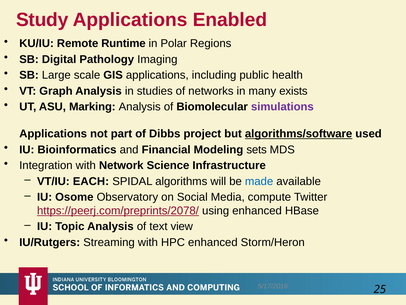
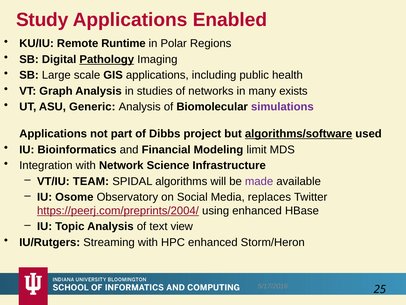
Pathology underline: none -> present (107, 59)
Marking: Marking -> Generic (92, 107)
sets: sets -> limit (257, 149)
EACH: EACH -> TEAM (91, 181)
made colour: blue -> purple (259, 181)
compute: compute -> replaces (269, 197)
https://peerj.com/preprints/2078/: https://peerj.com/preprints/2078/ -> https://peerj.com/preprints/2004/ (118, 210)
